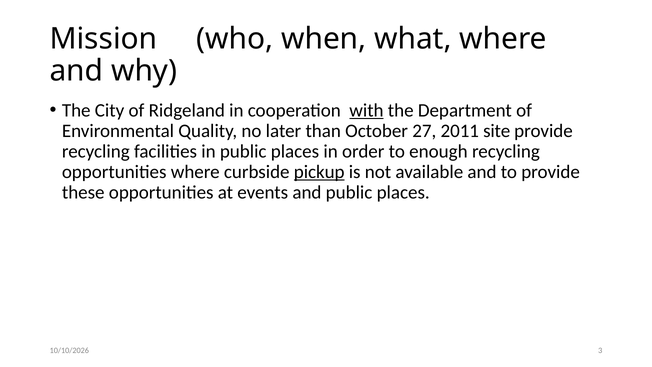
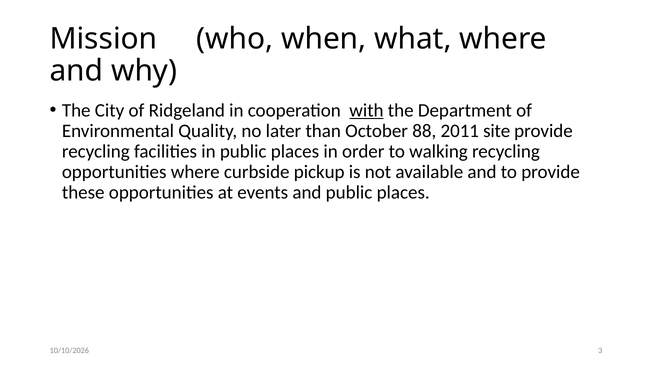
27: 27 -> 88 (424, 131)
enough: enough -> walking (438, 151)
pickup underline: present -> none (319, 172)
